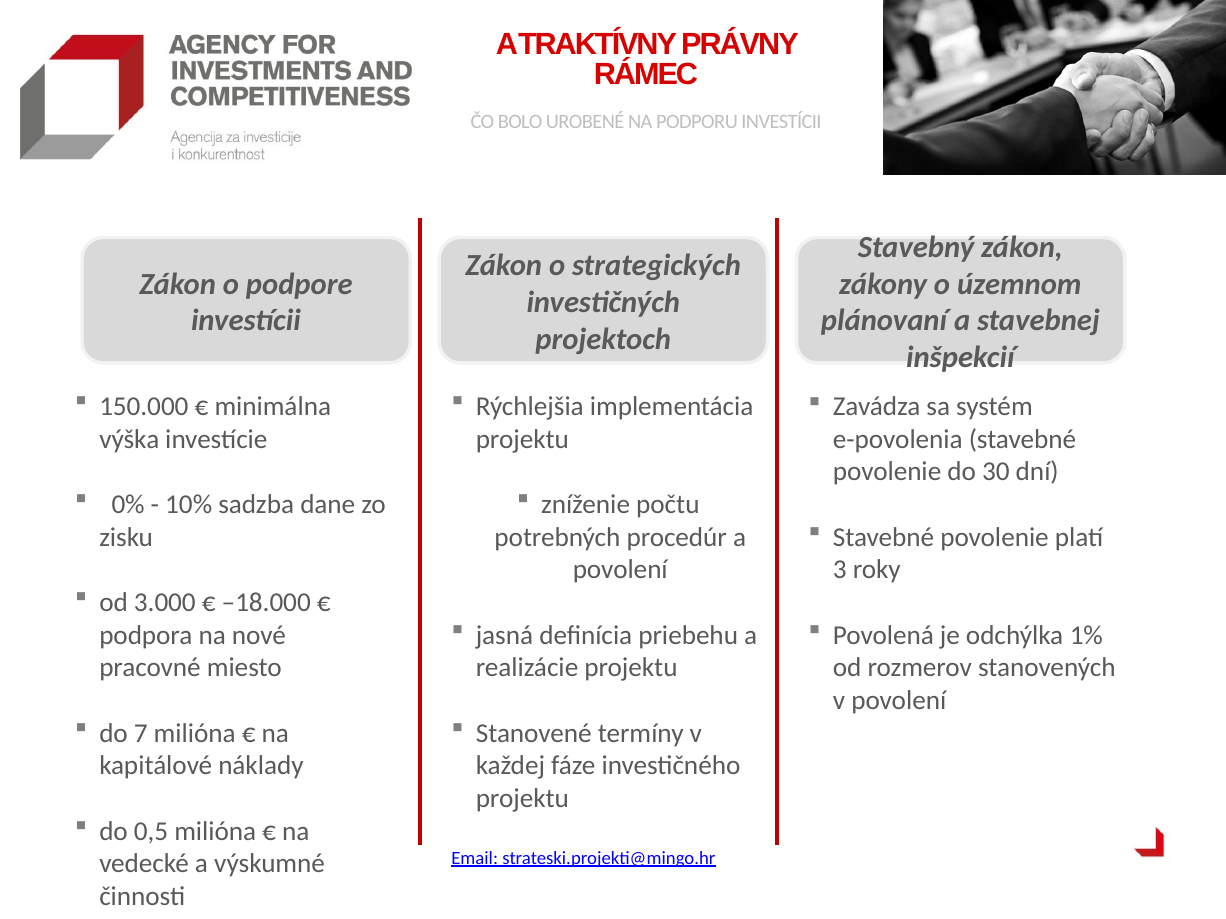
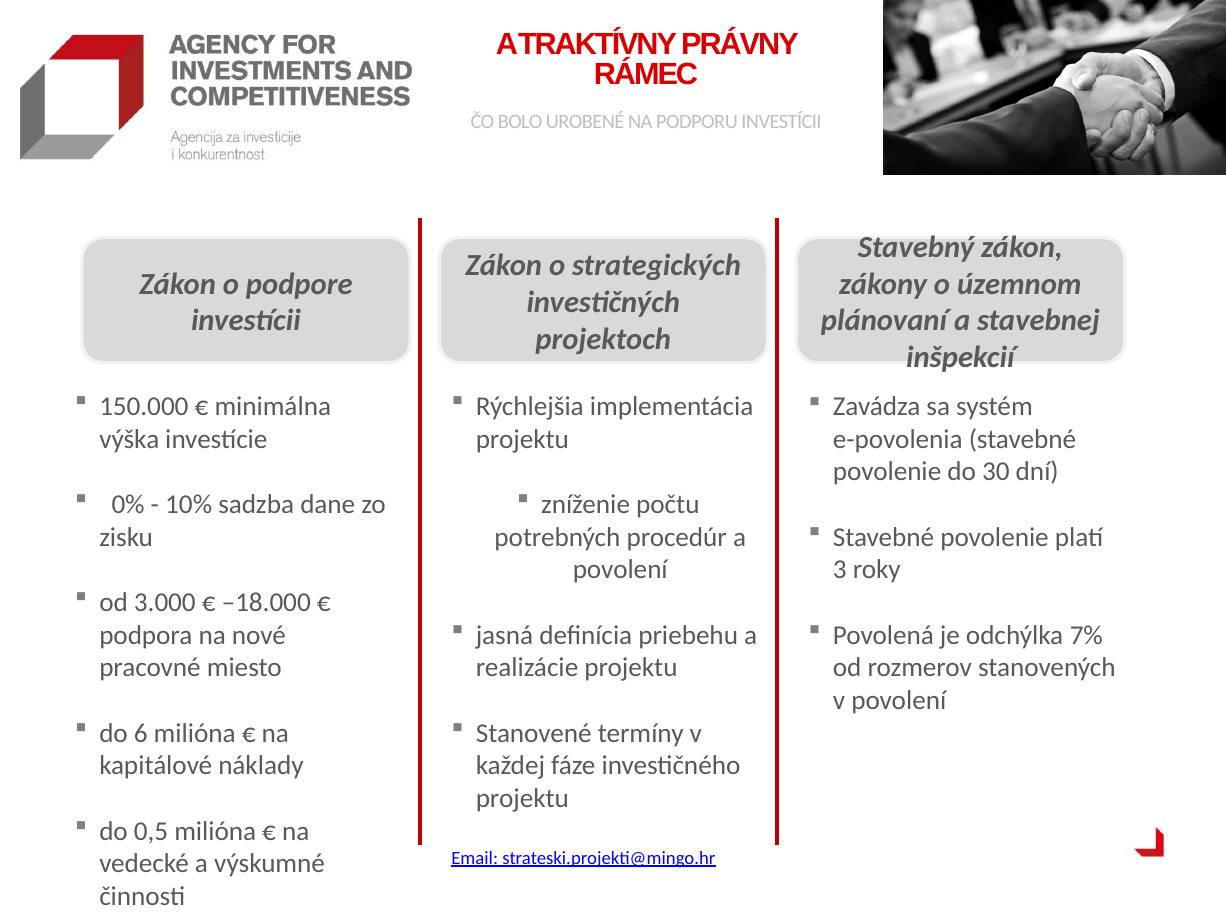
1%: 1% -> 7% (1086, 635)
7: 7 -> 6 (141, 733)
